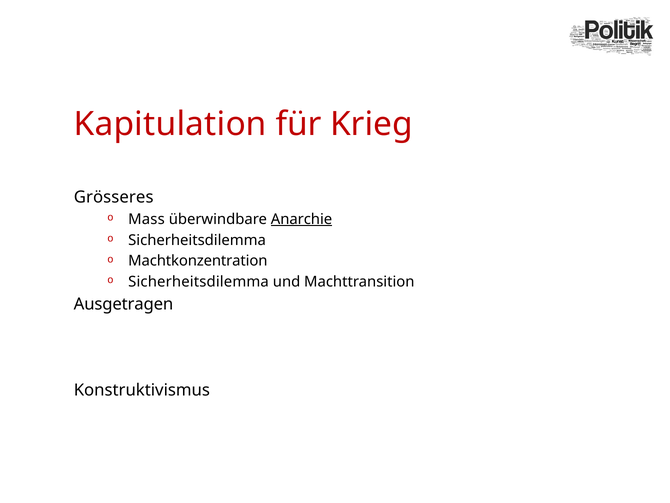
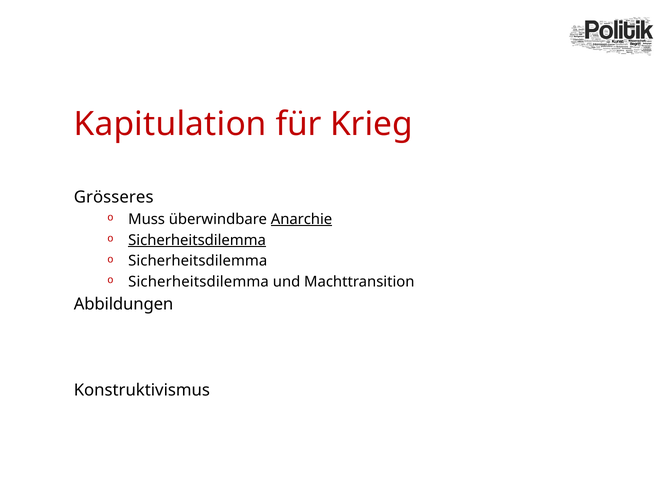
Mass: Mass -> Muss (147, 219)
Sicherheitsdilemma underline: none -> present (197, 240)
Machtkonzentration: Machtkonzentration -> Sicherheitsdilemma (198, 261)
Ausgetragen: Ausgetragen -> Abbildungen (124, 304)
